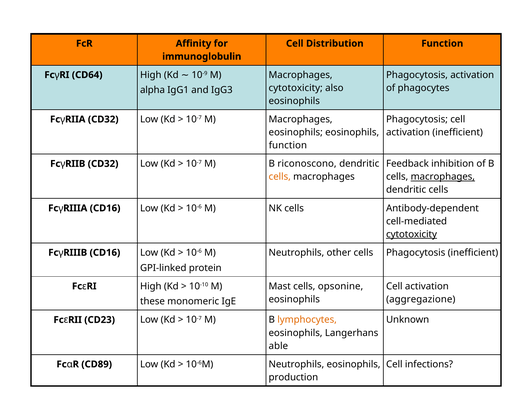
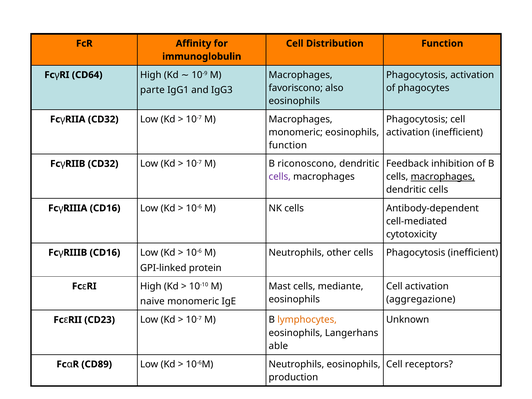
cytotoxicity: cytotoxicity -> favoriscono (296, 88)
alpha: alpha -> parte (152, 90)
eosinophils: eosinophils -> monomeric (296, 132)
cells colour: orange -> purple (280, 177)
cytotoxicity underline: present -> none (412, 234)
opsonine: opsonine -> mediante (341, 286)
these: these -> naive (152, 301)
infections: infections -> receptors (429, 364)
